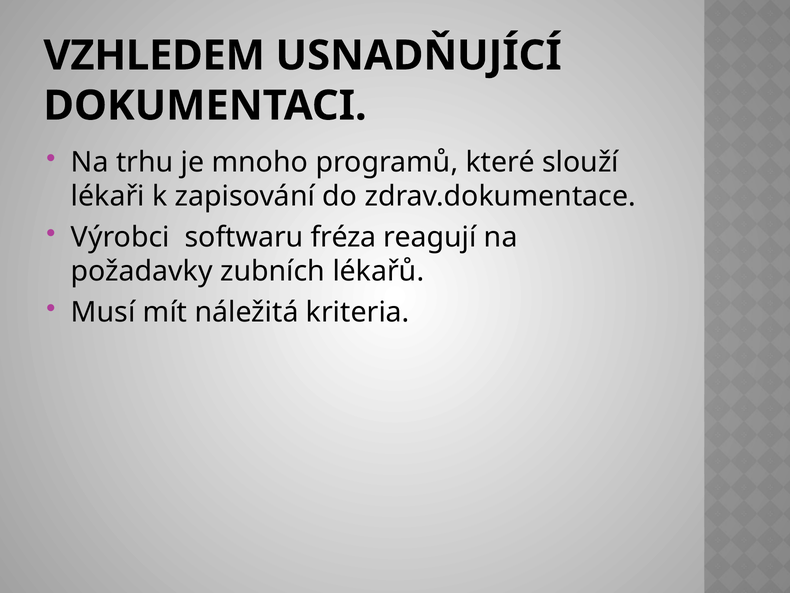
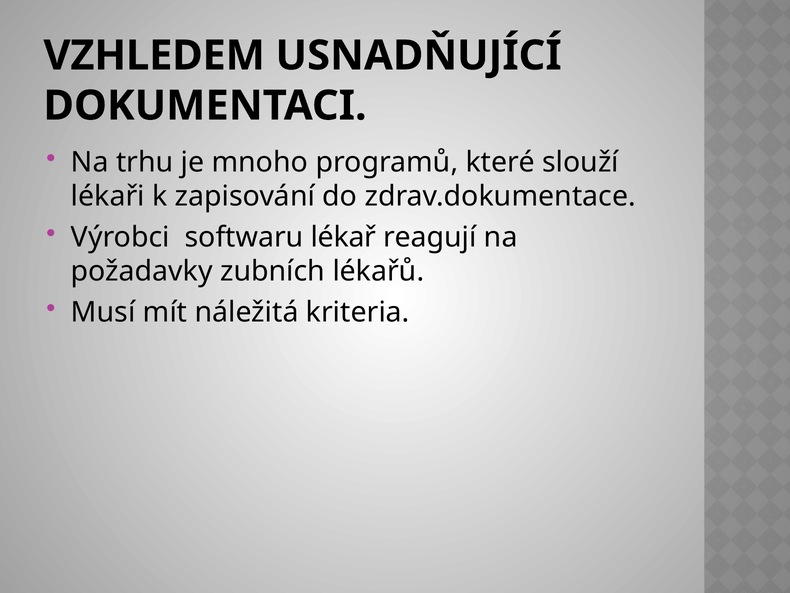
fréza: fréza -> lékař (343, 237)
